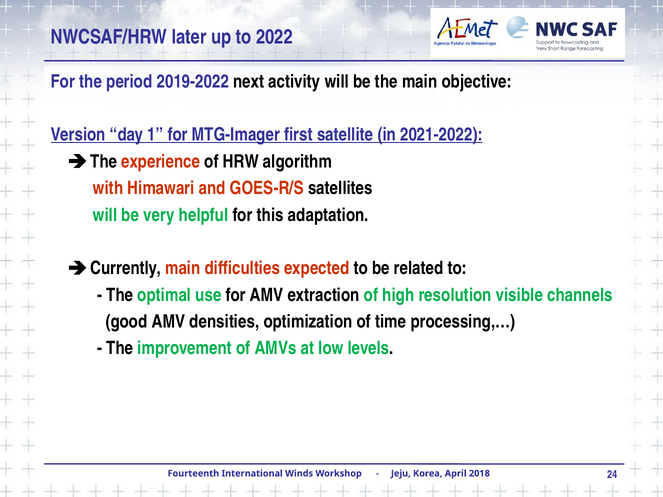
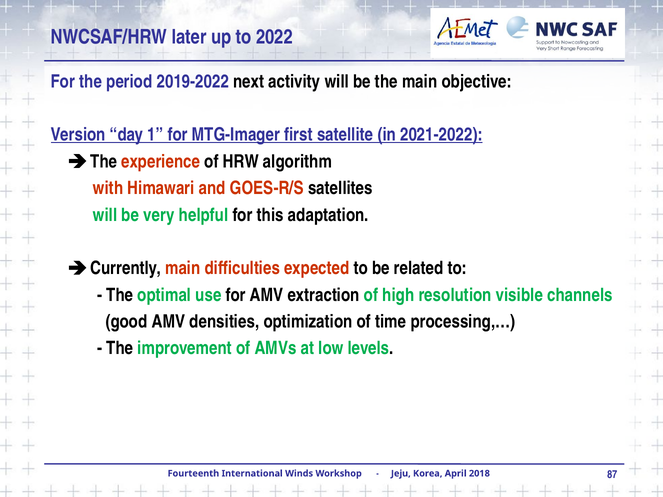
24: 24 -> 87 (612, 475)
